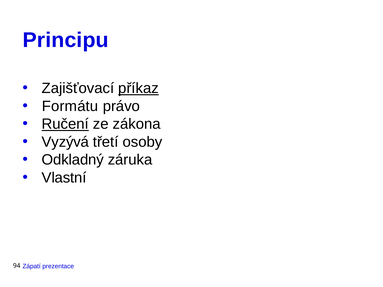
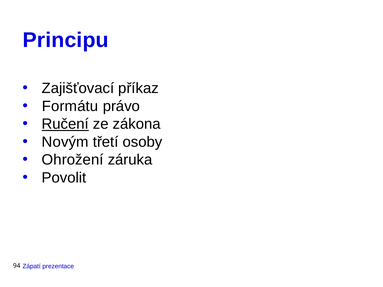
příkaz underline: present -> none (138, 88)
Vyzývá: Vyzývá -> Novým (65, 142)
Odkladný: Odkladný -> Ohrožení (73, 160)
Vlastní: Vlastní -> Povolit (64, 178)
